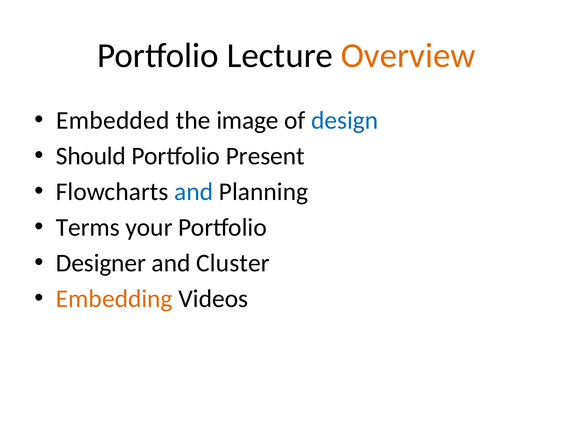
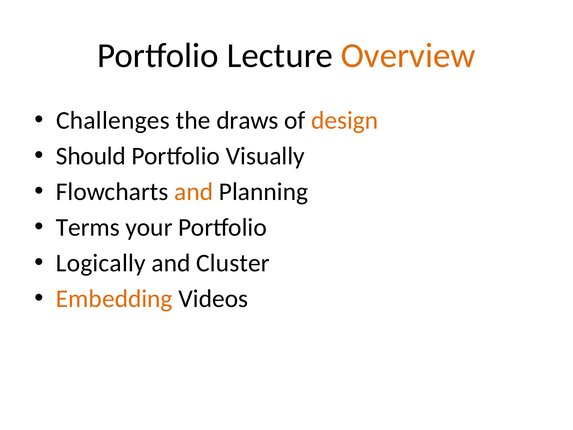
Embedded: Embedded -> Challenges (113, 120)
image: image -> draws (247, 120)
design colour: blue -> orange (345, 120)
Present: Present -> Visually (265, 156)
and colour: blue -> orange (194, 192)
Designer: Designer -> Logically (101, 263)
